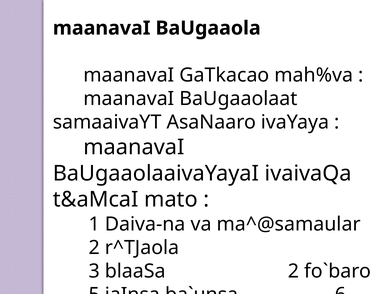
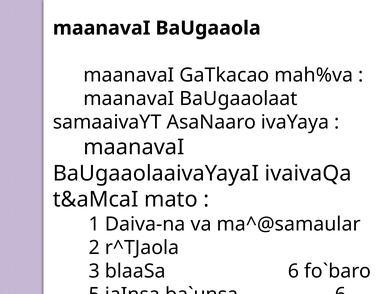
blaaSa 2: 2 -> 6 (294, 271)
